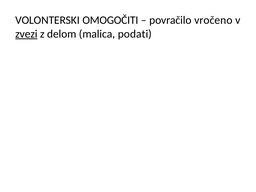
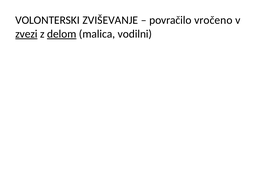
OMOGOČITI: OMOGOČITI -> ZVIŠEVANJE (110, 20)
delom underline: none -> present (62, 34)
podati: podati -> vodilni (135, 34)
